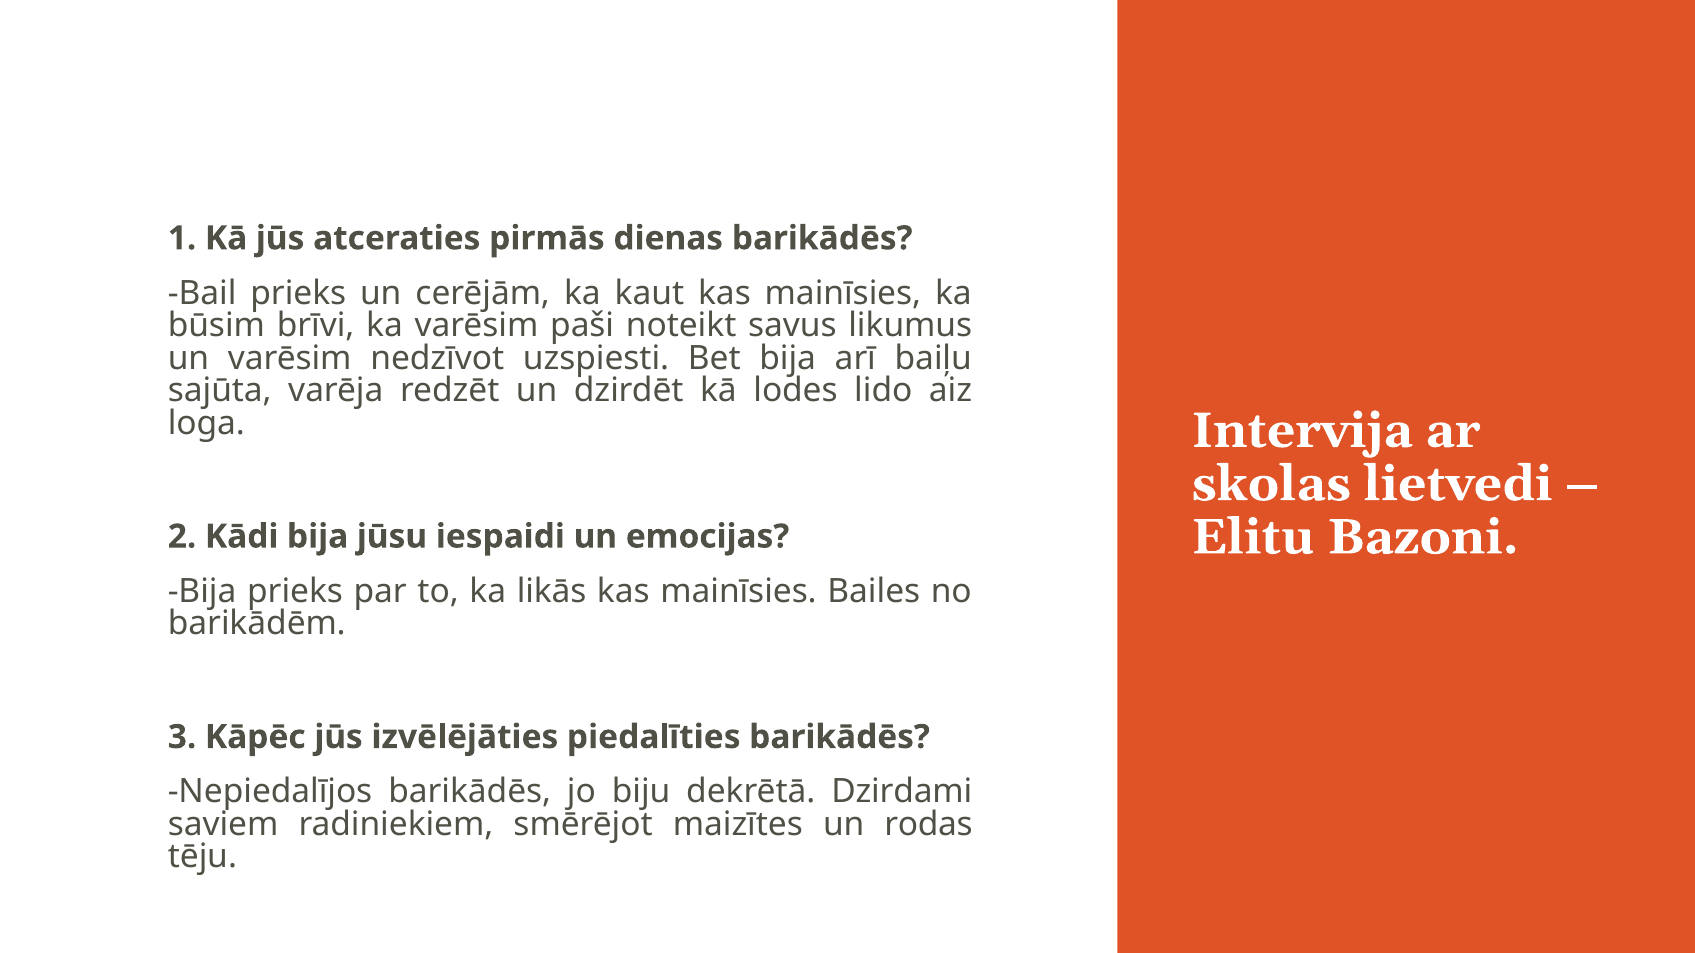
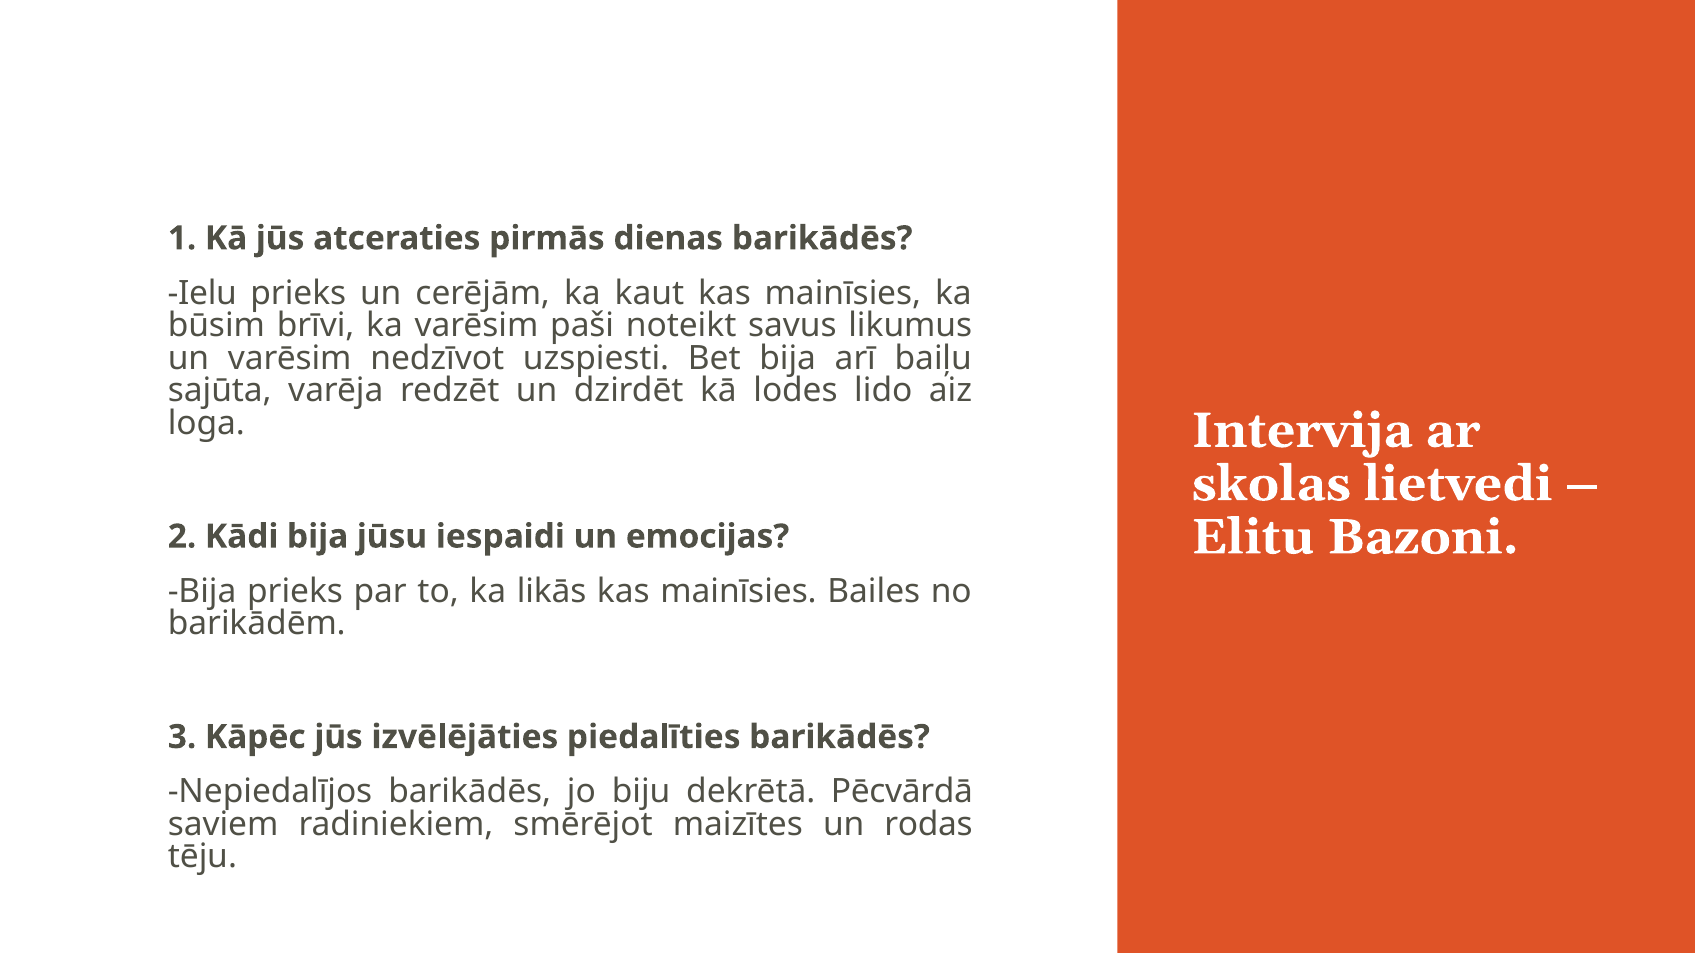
Bail: Bail -> Ielu (202, 293)
Dzirdami: Dzirdami -> Pēcvārdā (902, 792)
